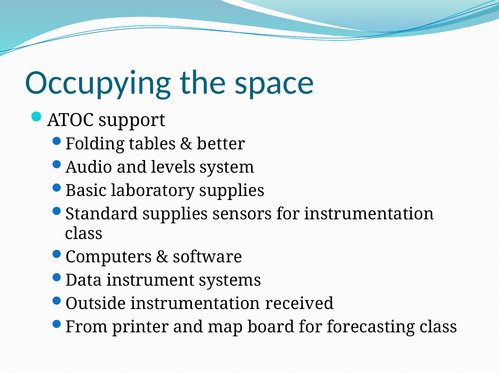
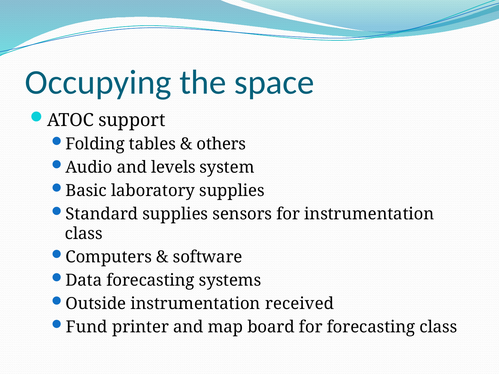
better: better -> others (221, 144)
Data instrument: instrument -> forecasting (151, 281)
From: From -> Fund (87, 327)
